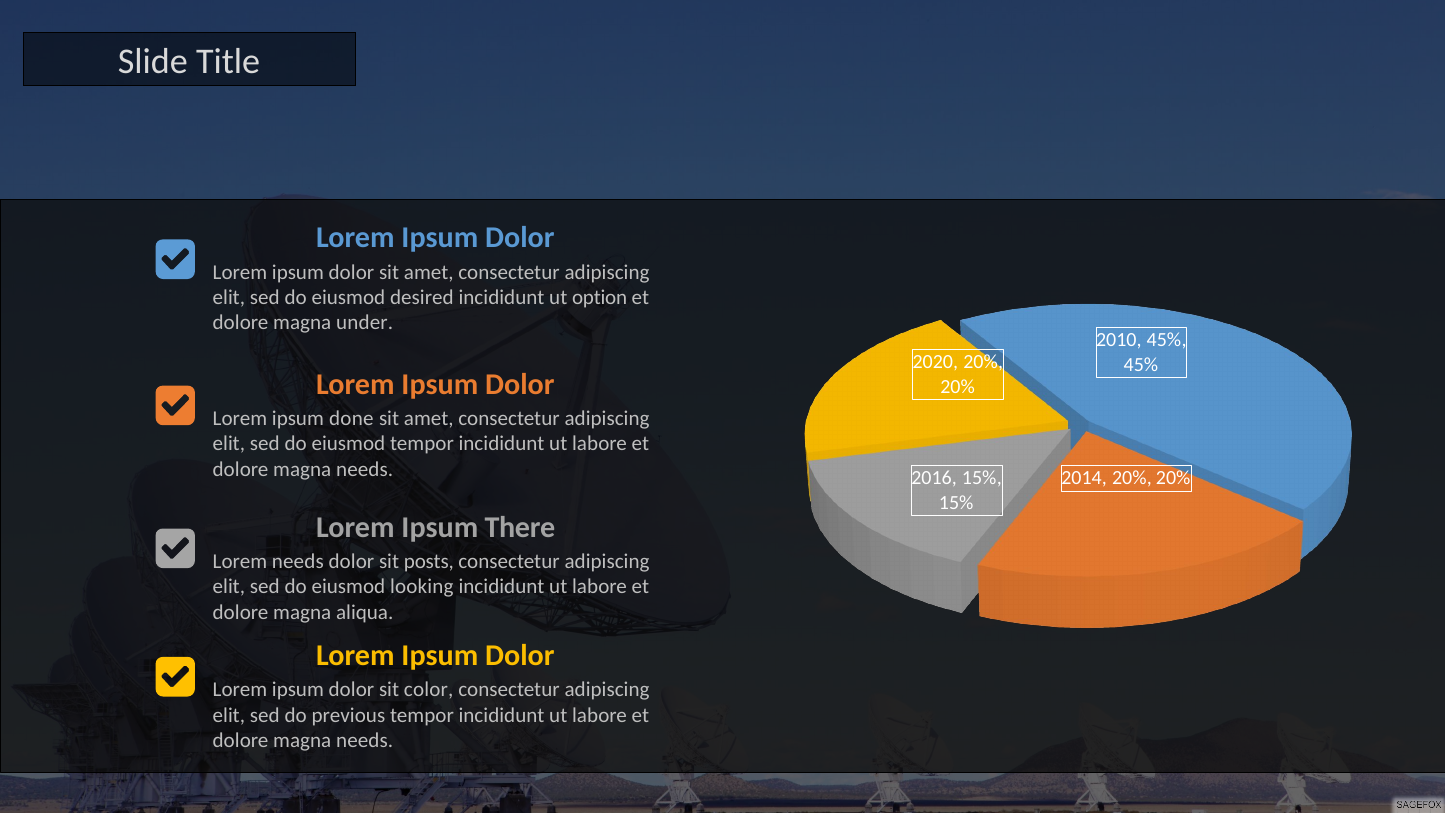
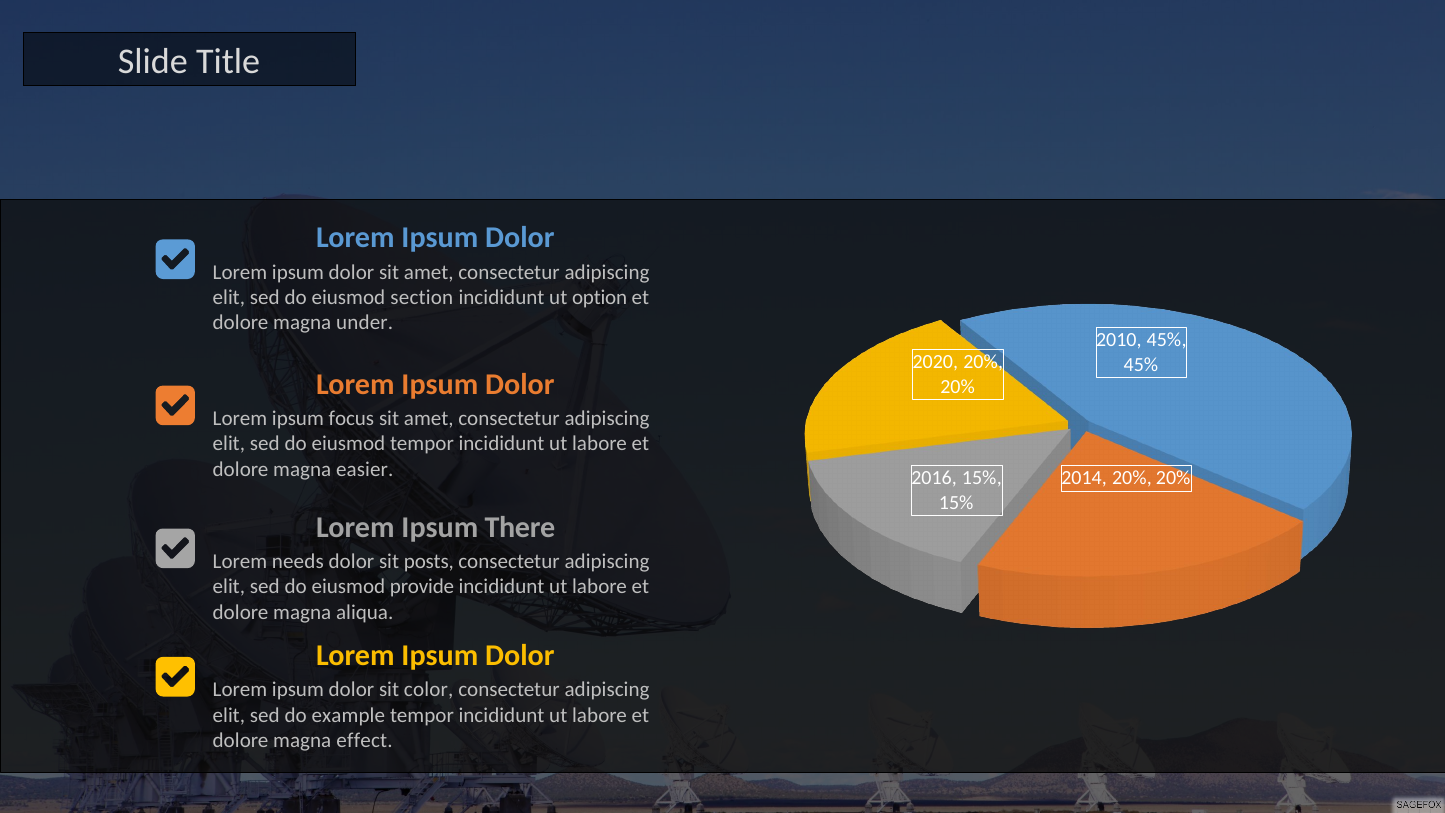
desired: desired -> section (422, 298)
done: done -> focus (351, 418)
needs: needs -> easier (365, 469)
looking: looking -> provide (422, 587)
previous: previous -> example (348, 715)
needs: needs -> effect (365, 740)
